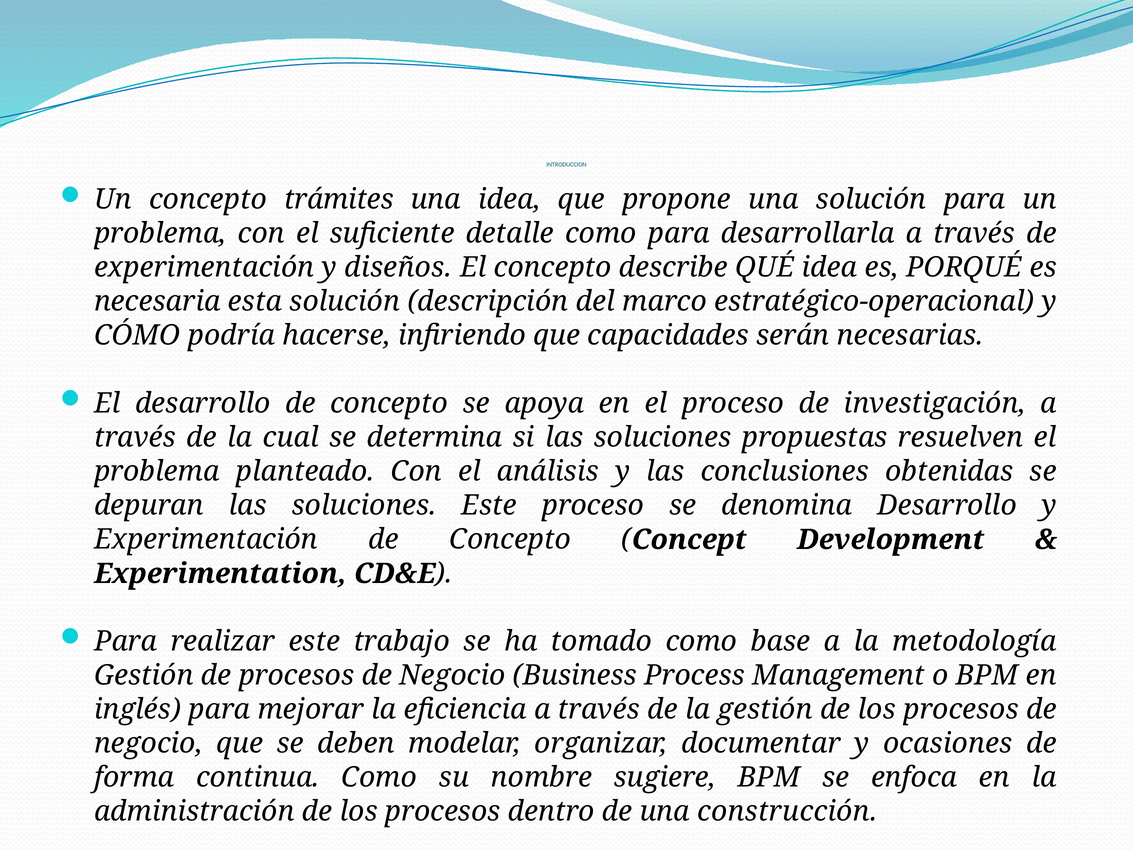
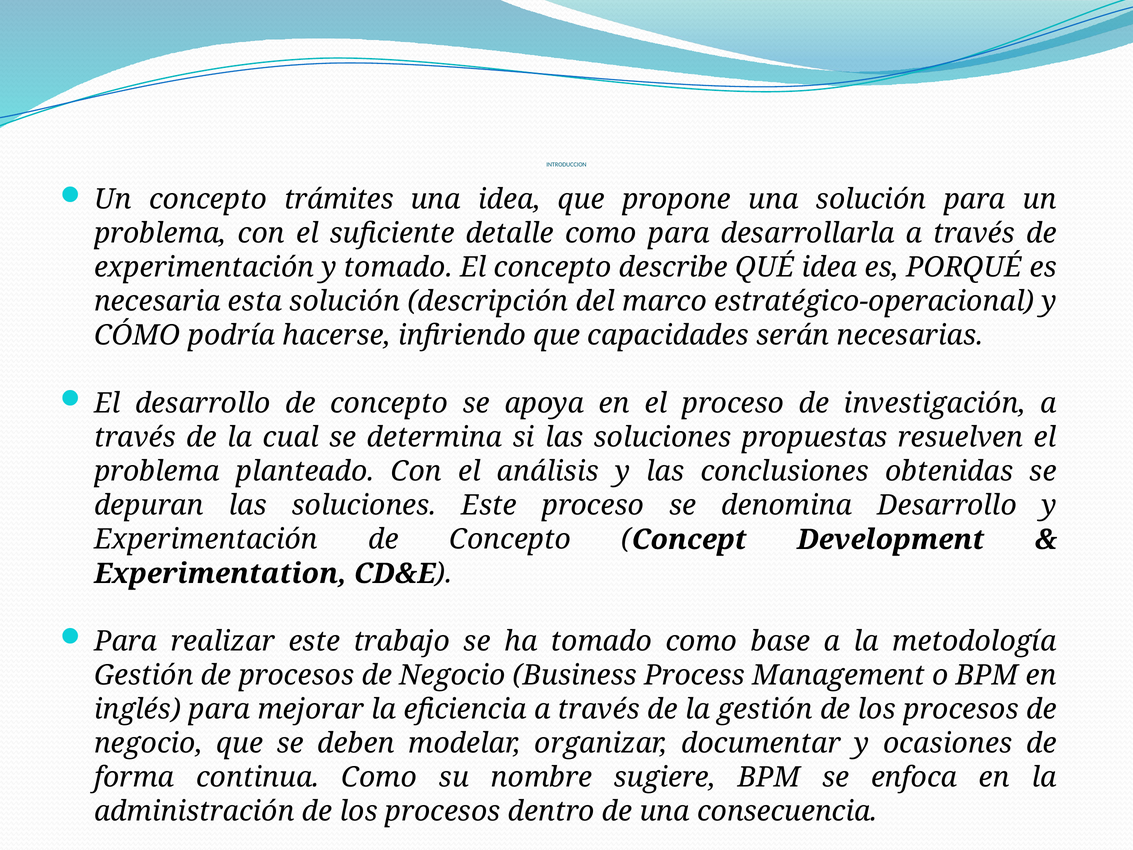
y diseños: diseños -> tomado (398, 268)
construcción: construcción -> consecuencia (787, 811)
